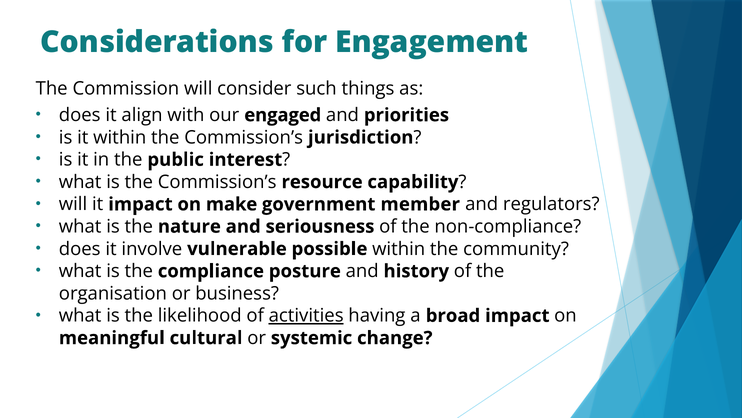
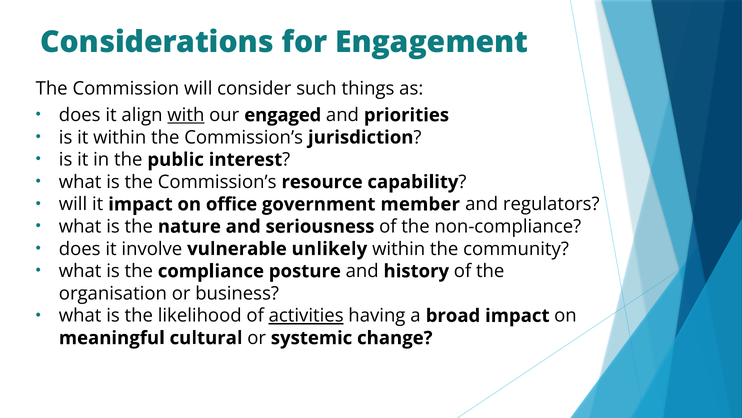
with underline: none -> present (186, 115)
make: make -> office (232, 204)
possible: possible -> unlikely (329, 249)
